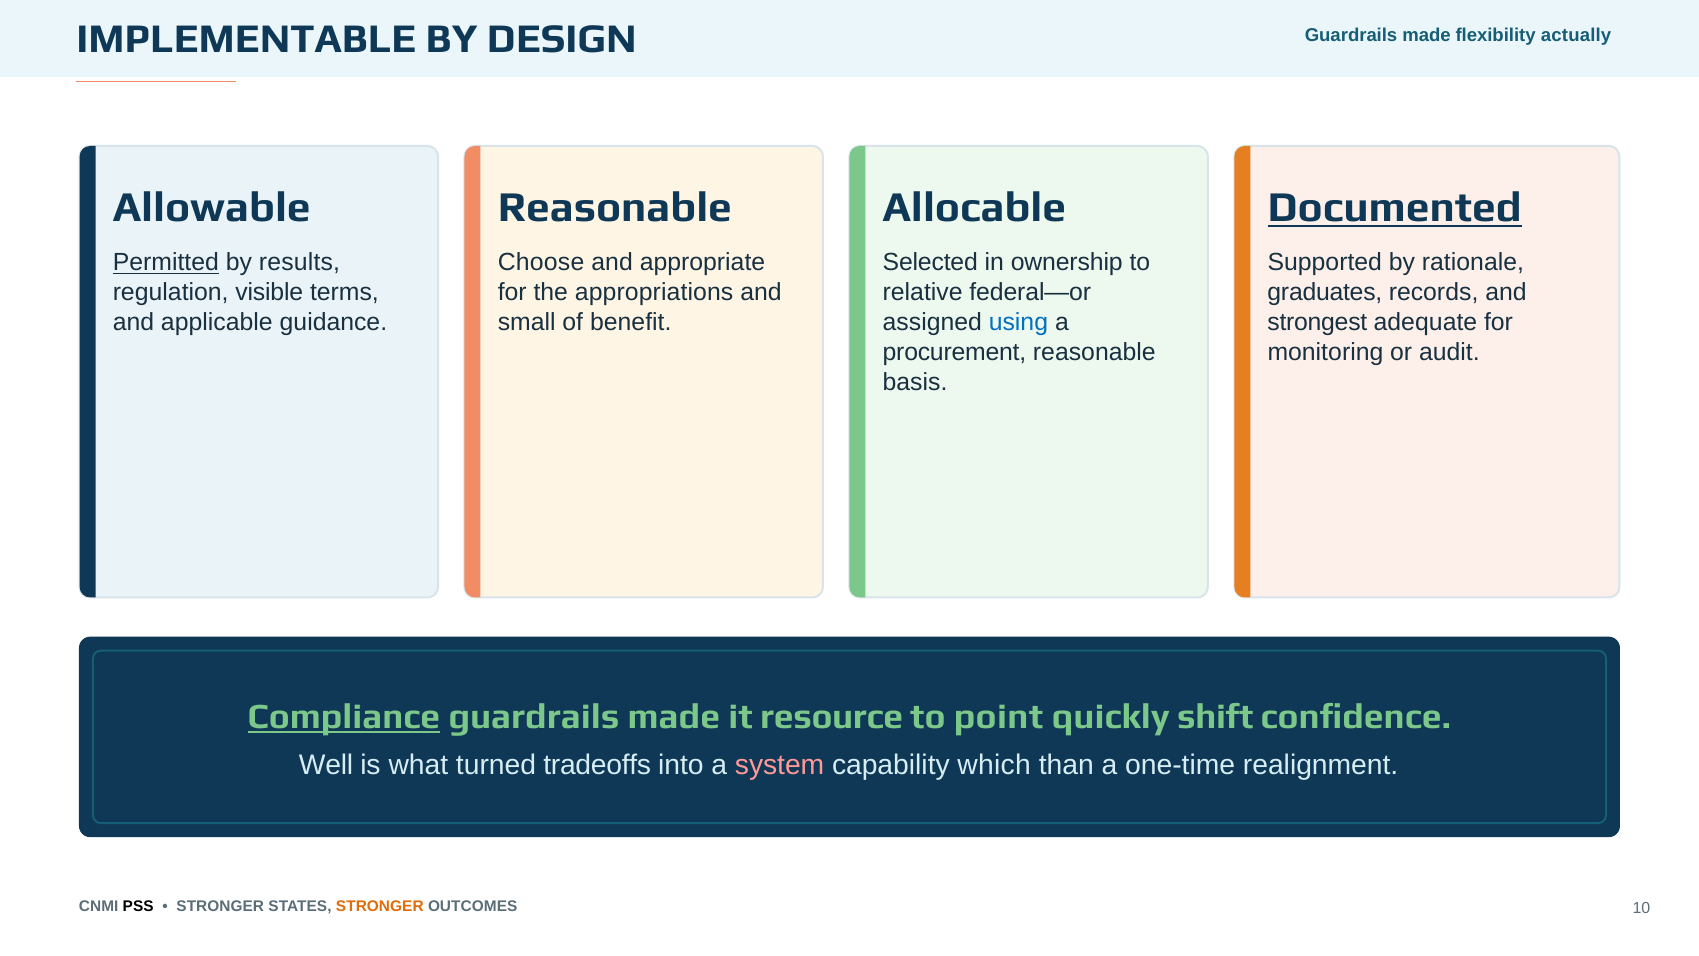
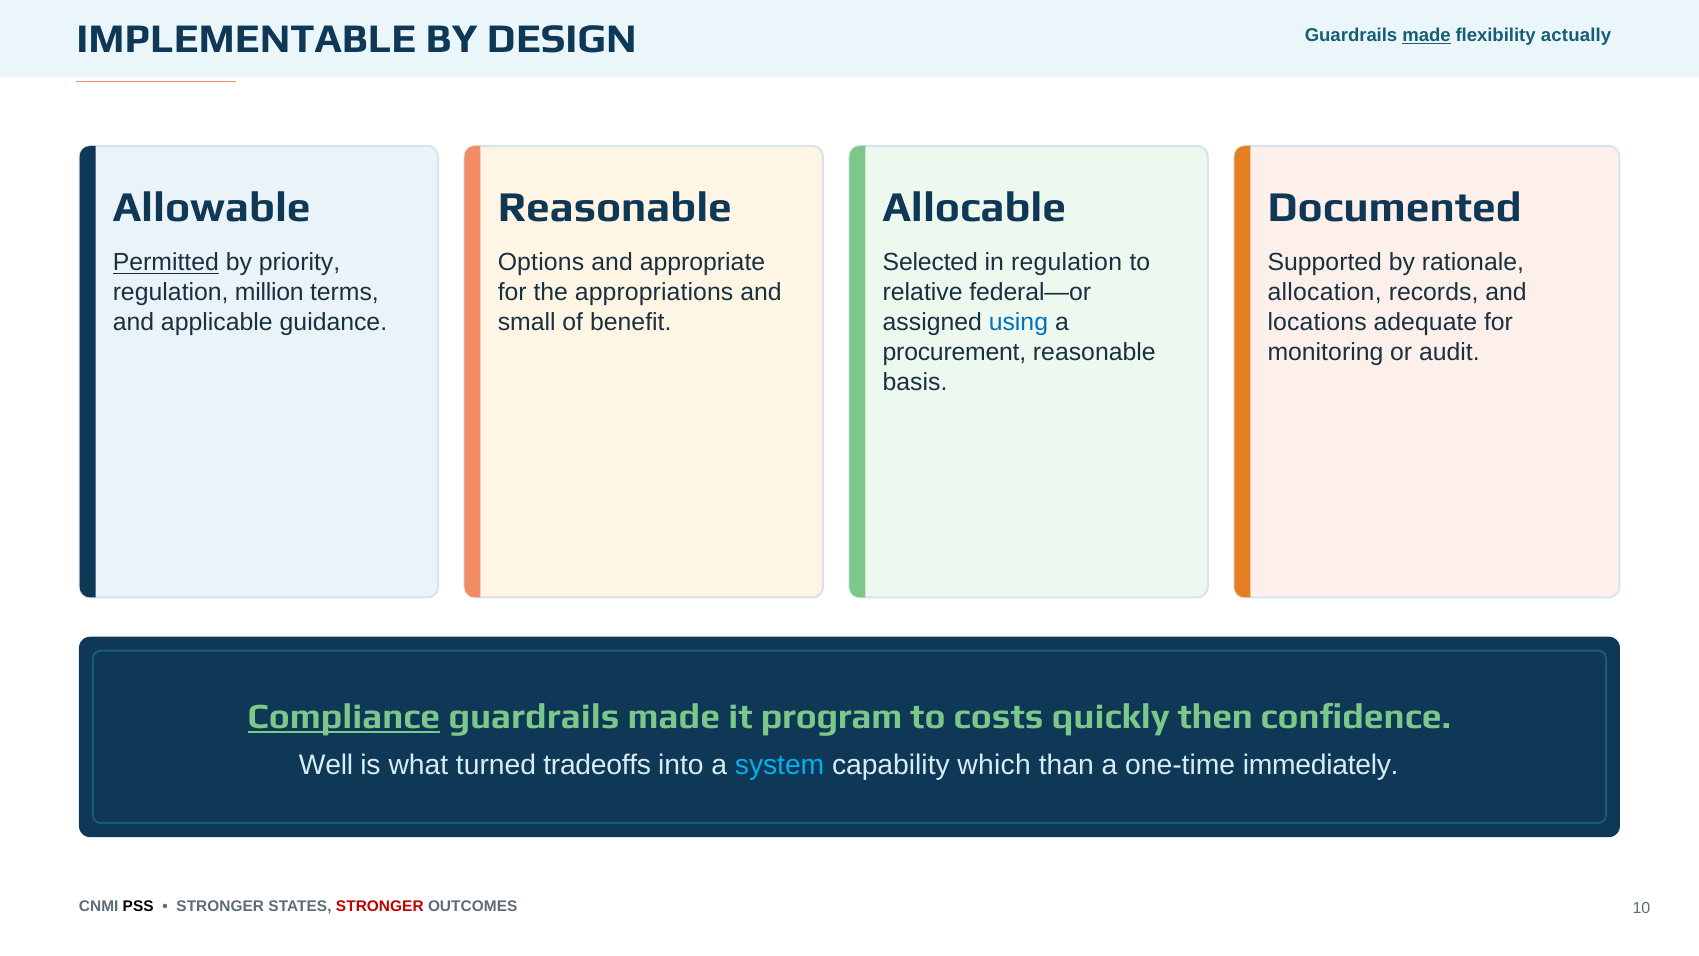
made underline: none -> present (1427, 36)
Documented underline: present -> none (1395, 208)
results: results -> priority (300, 263)
Choose: Choose -> Options (541, 263)
in ownership: ownership -> regulation (1067, 263)
visible: visible -> million (269, 292)
graduates: graduates -> allocation (1325, 292)
strongest: strongest -> locations (1317, 322)
resource: resource -> program (832, 717)
point: point -> costs (999, 717)
shift: shift -> then (1215, 717)
system colour: pink -> light blue (780, 765)
realignment: realignment -> immediately (1321, 765)
STRONGER colour: orange -> red (380, 906)
